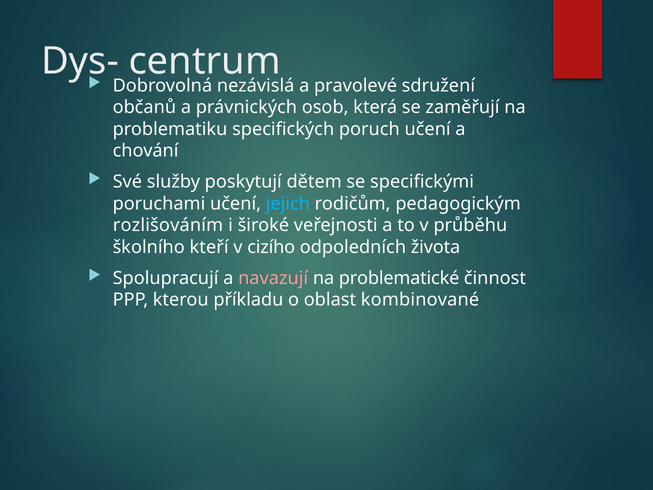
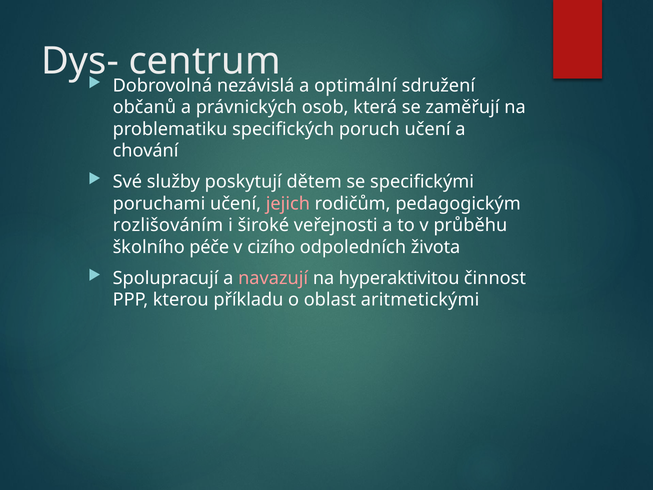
pravolevé: pravolevé -> optimální (355, 85)
jejich colour: light blue -> pink (288, 204)
kteří: kteří -> péče (209, 247)
problematické: problematické -> hyperaktivitou (399, 278)
kombinované: kombinované -> aritmetickými (420, 300)
